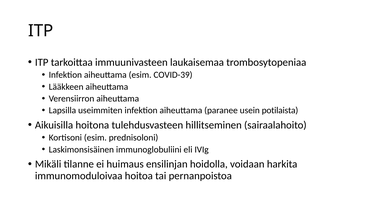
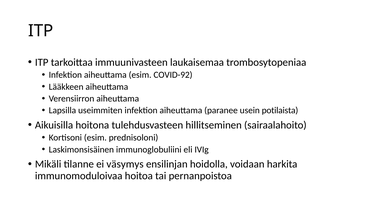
COVID-39: COVID-39 -> COVID-92 (173, 75)
huimaus: huimaus -> väsymys (125, 164)
